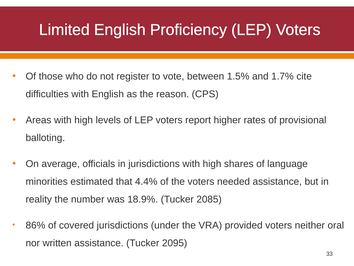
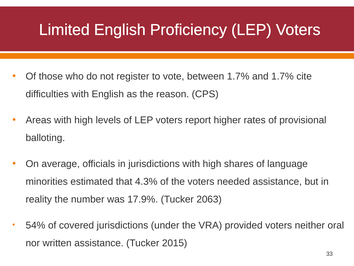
between 1.5%: 1.5% -> 1.7% (238, 76)
4.4%: 4.4% -> 4.3% (146, 181)
18.9%: 18.9% -> 17.9% (143, 199)
2085: 2085 -> 2063 (209, 199)
86%: 86% -> 54% (36, 225)
2095: 2095 -> 2015 (175, 243)
